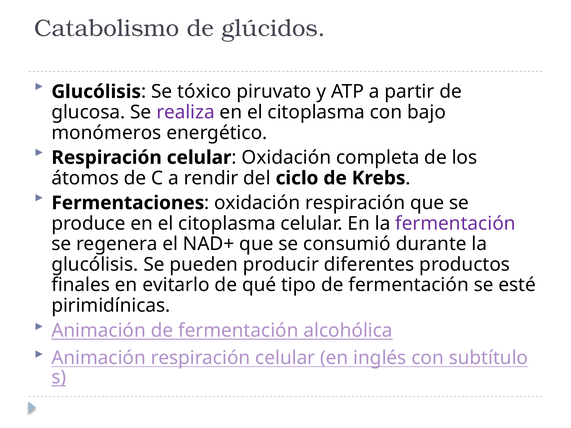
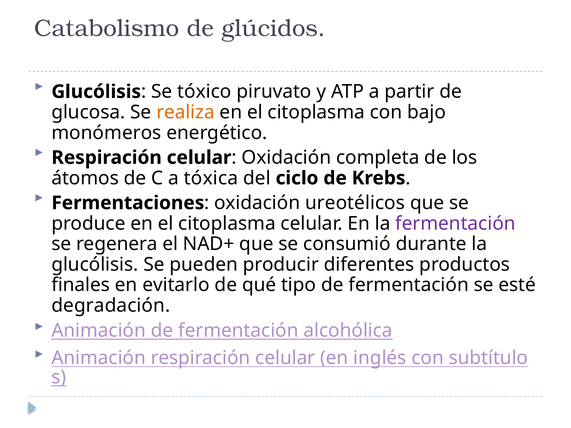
realiza colour: purple -> orange (186, 112)
rendir: rendir -> tóxica (211, 178)
oxidación respiración: respiración -> ureotélicos (355, 203)
pirimidínicas: pirimidínicas -> degradación (111, 306)
